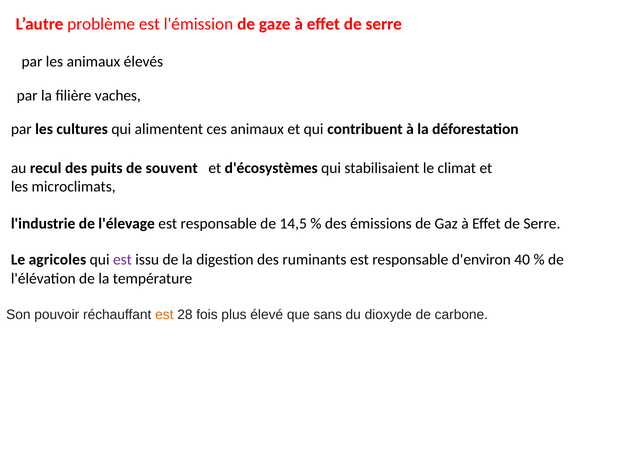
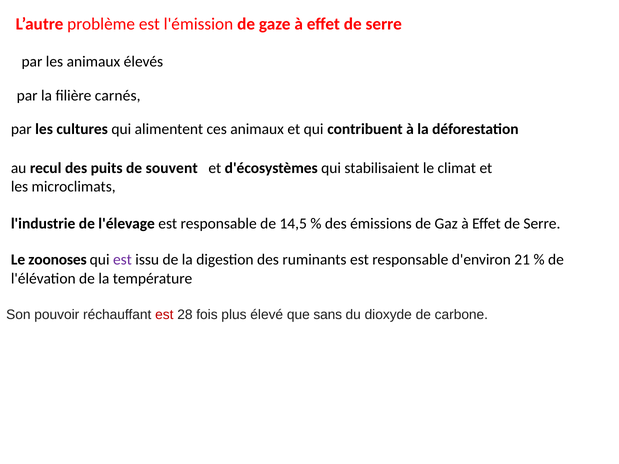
vaches: vaches -> carnés (118, 96)
agricoles: agricoles -> zoonoses (58, 260)
40: 40 -> 21 (522, 260)
est colour: orange -> red (164, 315)
